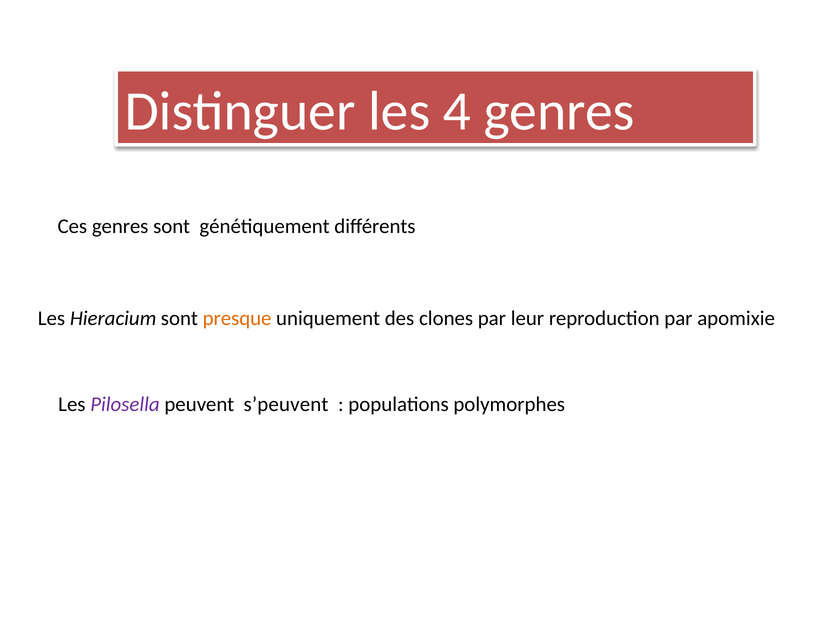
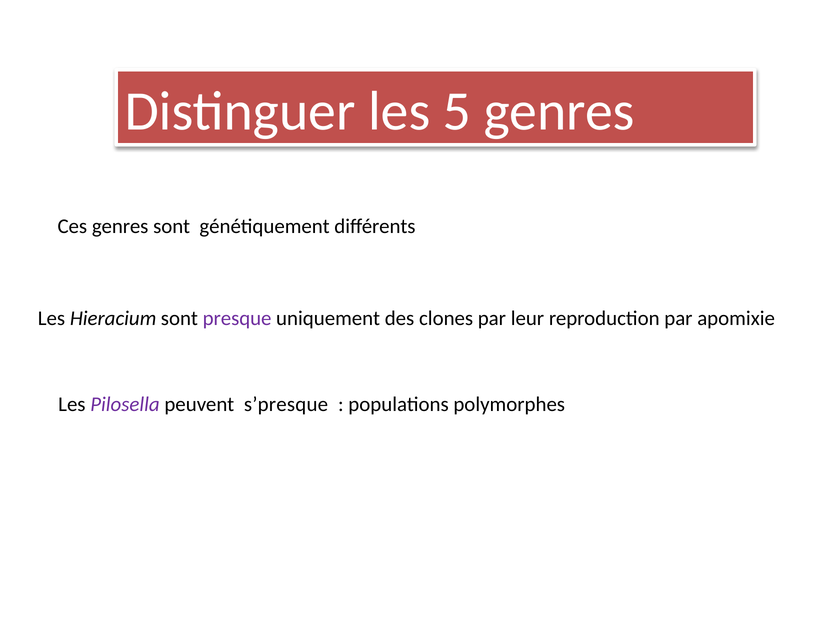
4: 4 -> 5 (457, 111)
presque colour: orange -> purple (237, 318)
s’peuvent: s’peuvent -> s’presque (286, 405)
